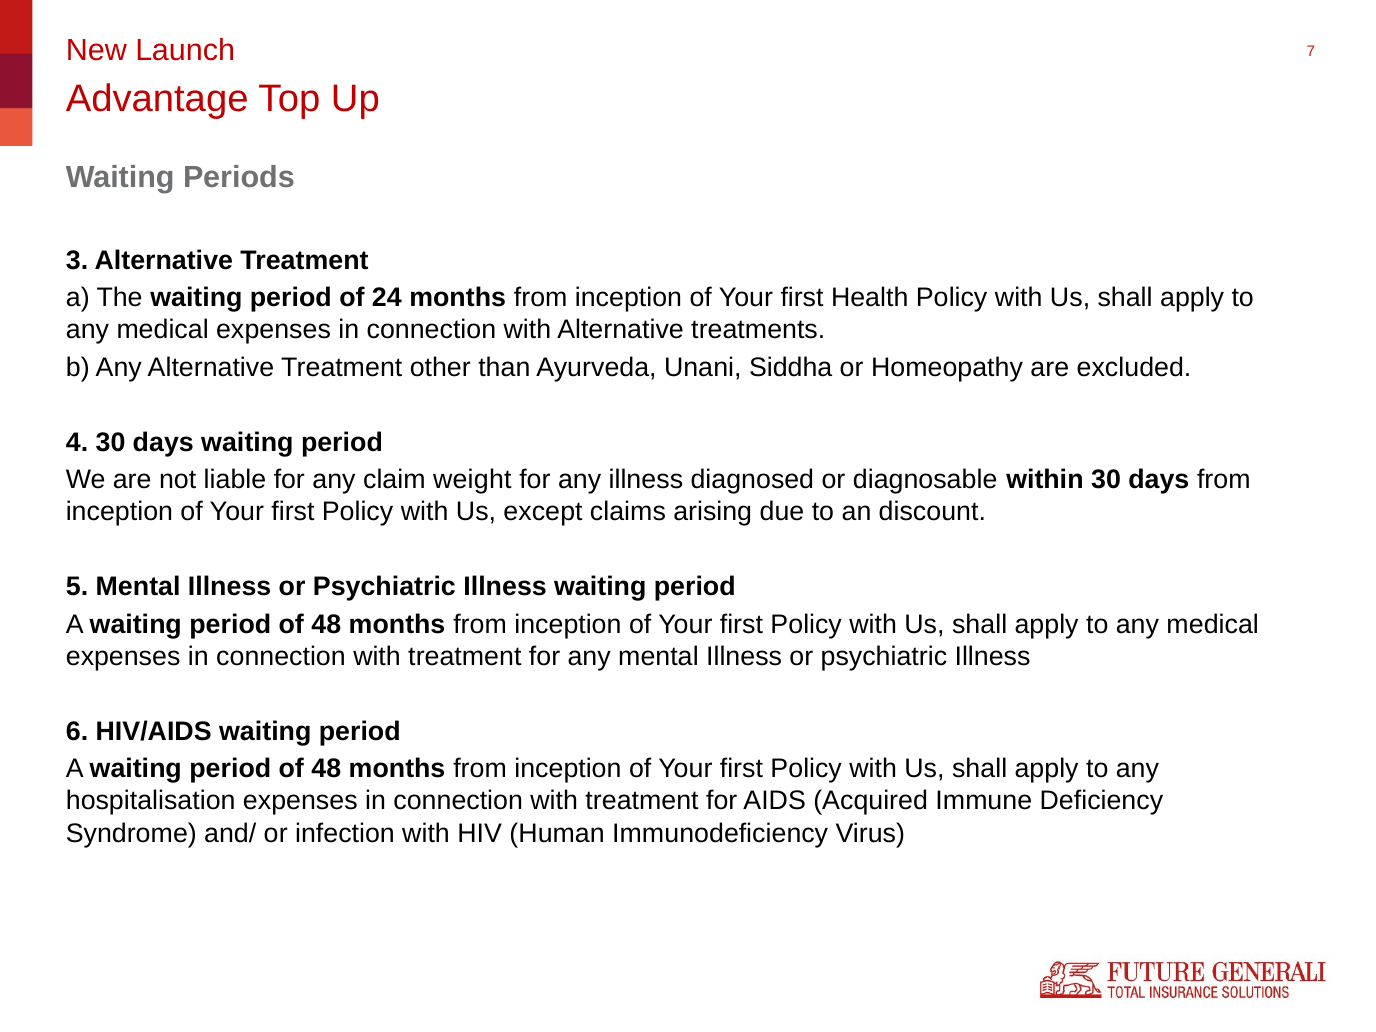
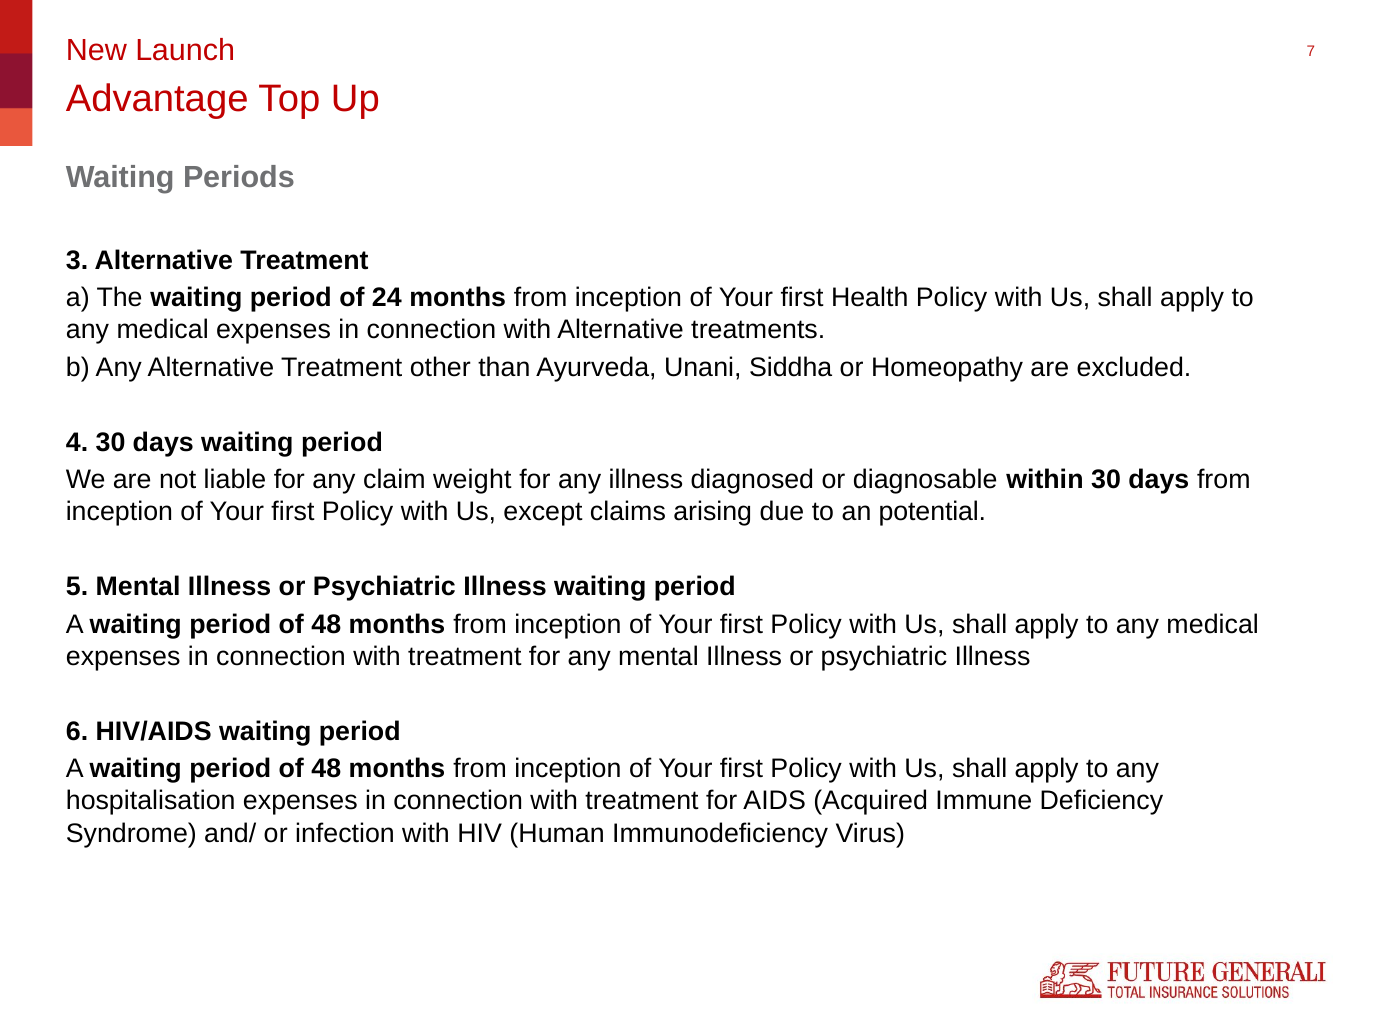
discount: discount -> potential (932, 512)
